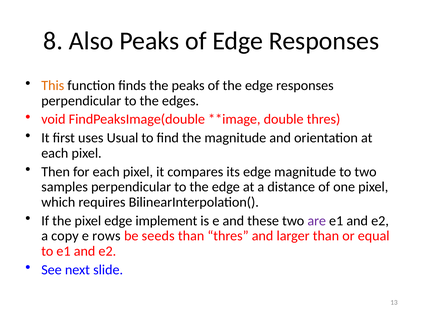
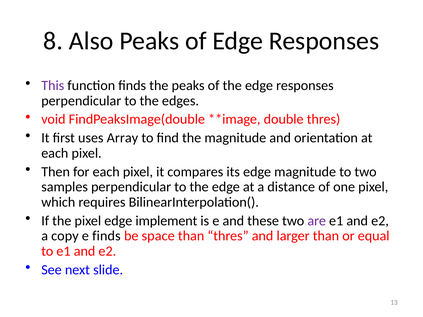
This colour: orange -> purple (53, 86)
Usual: Usual -> Array (122, 138)
e rows: rows -> finds (106, 236)
seeds: seeds -> space (158, 236)
